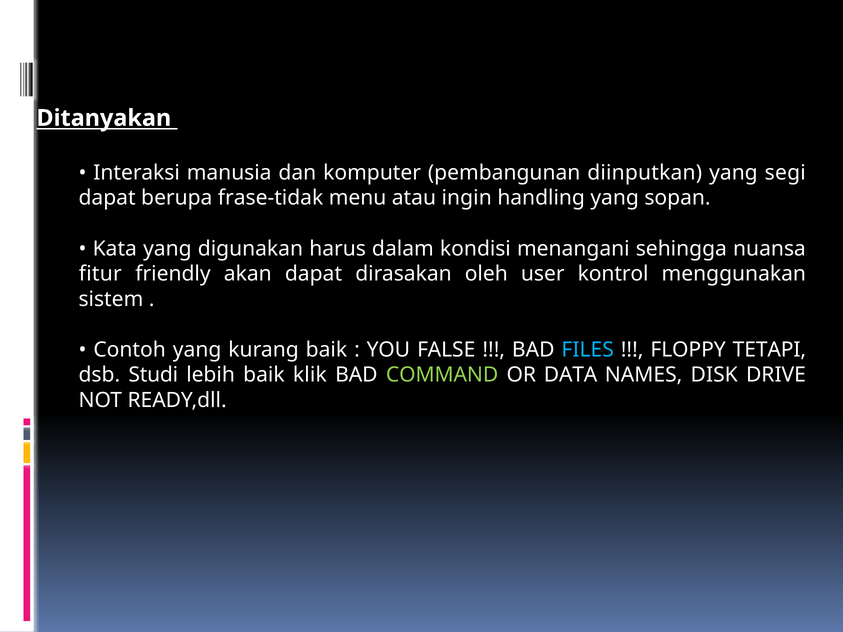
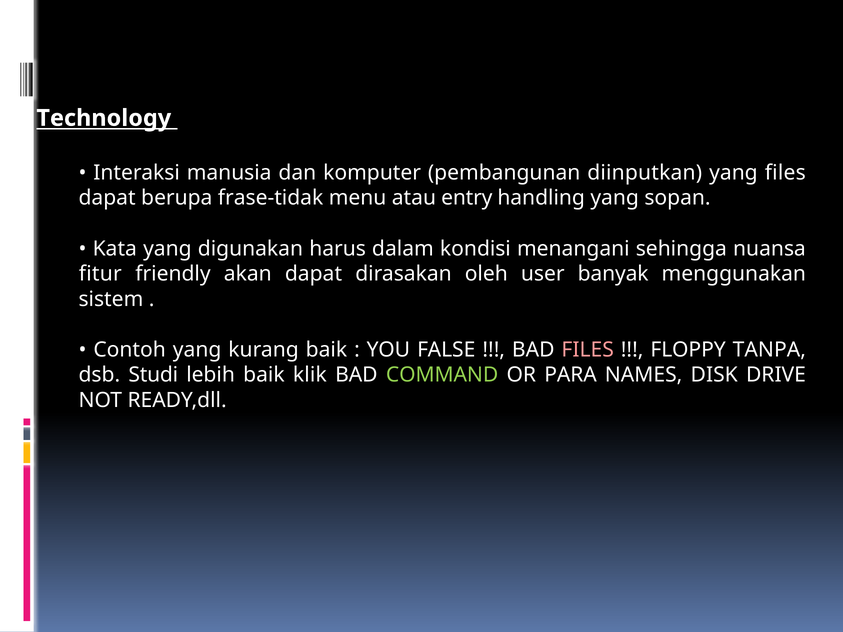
Ditanyakan: Ditanyakan -> Technology (104, 118)
yang segi: segi -> files (785, 173)
ingin: ingin -> entry (467, 198)
kontrol: kontrol -> banyak (613, 274)
FILES colour: light blue -> pink (588, 350)
TETAPI: TETAPI -> TANPA (769, 350)
DATA: DATA -> PARA (571, 375)
